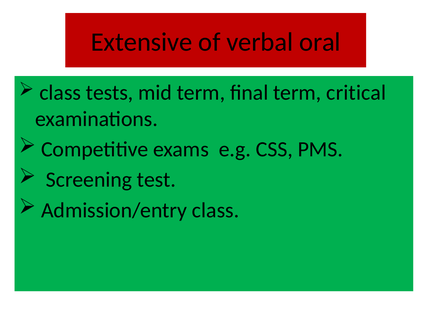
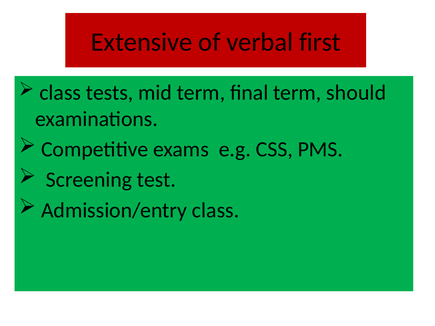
oral: oral -> first (320, 42)
critical: critical -> should (356, 93)
